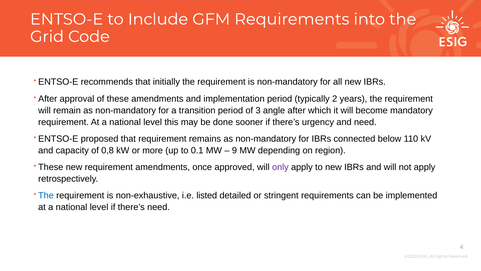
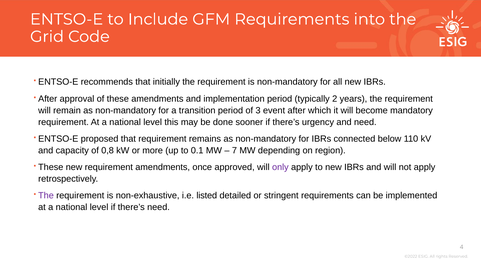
angle: angle -> event (274, 110)
9: 9 -> 7 (234, 150)
The colour: blue -> purple (46, 195)
